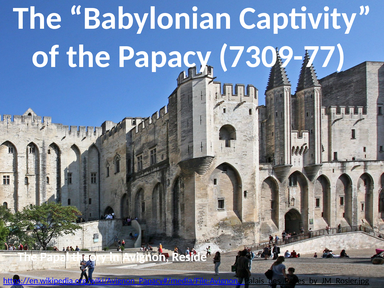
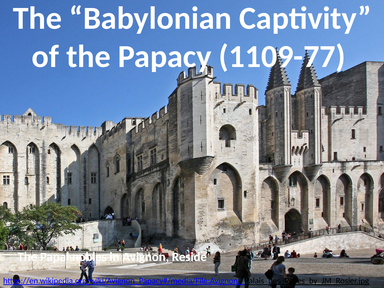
7309-77: 7309-77 -> 1109-77 (282, 57)
theory: theory -> nobles (89, 257)
